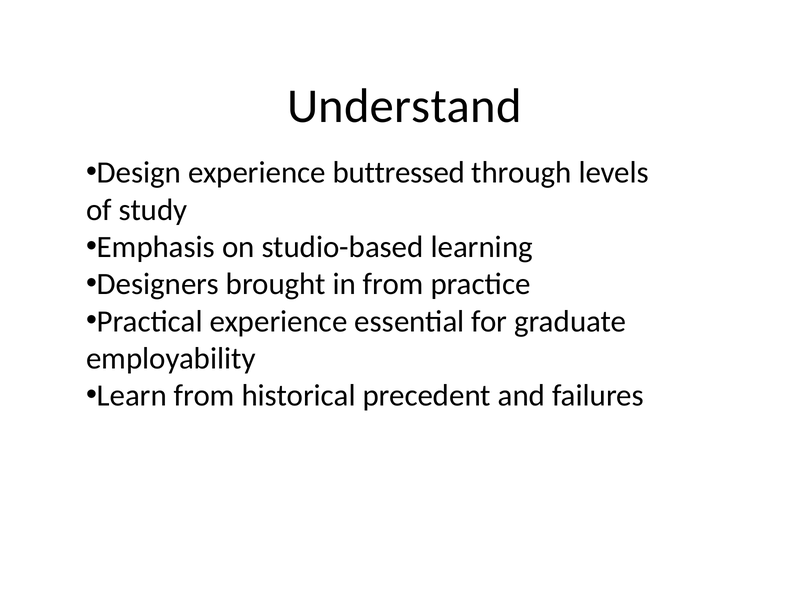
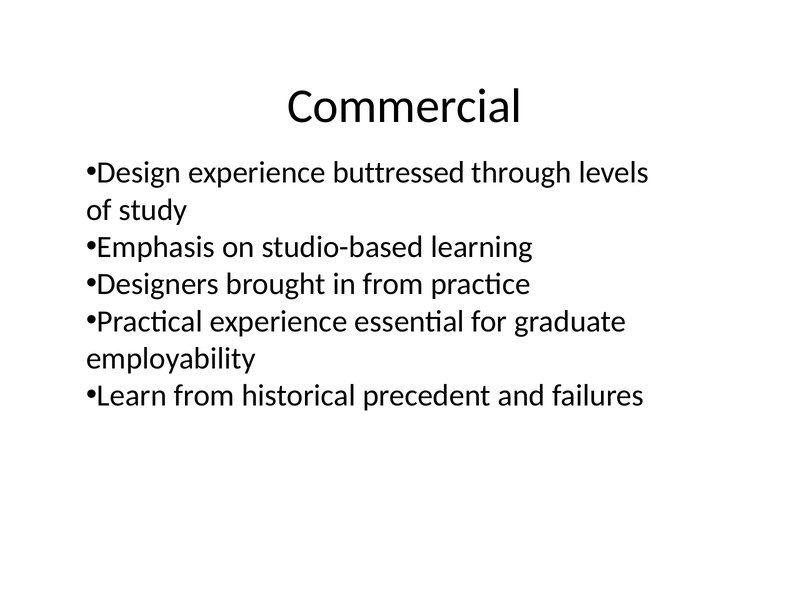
Understand: Understand -> Commercial (405, 106)
